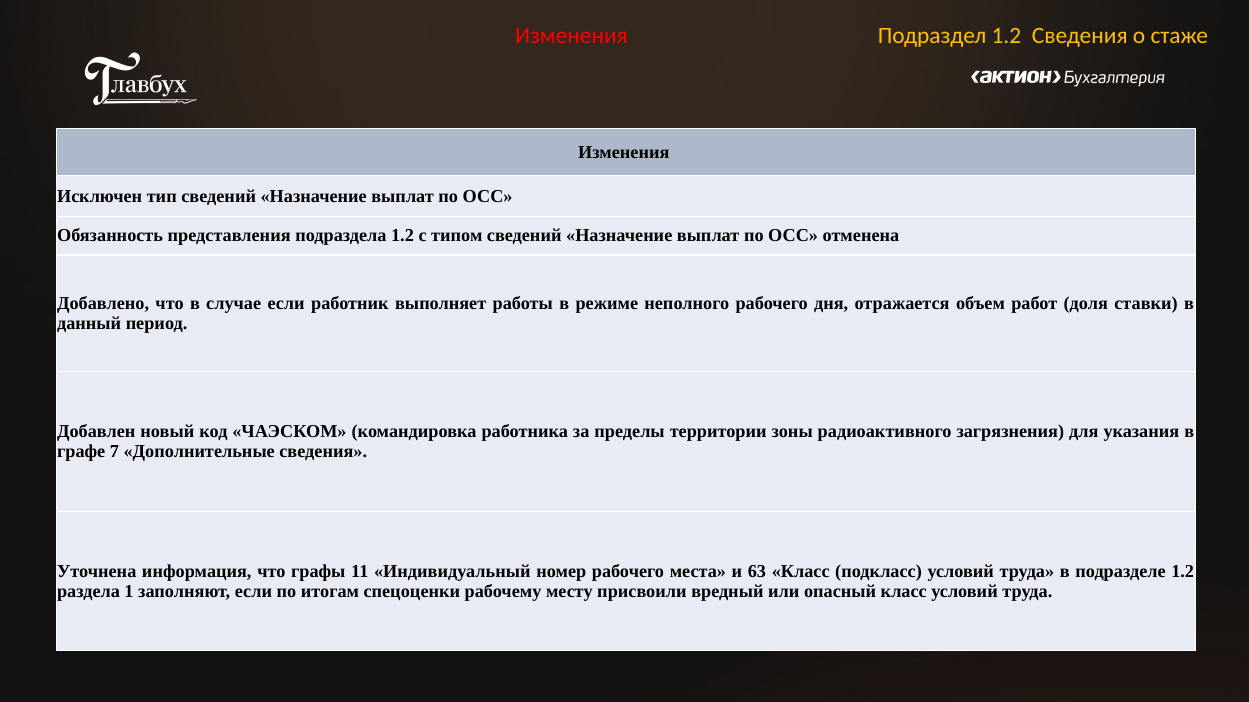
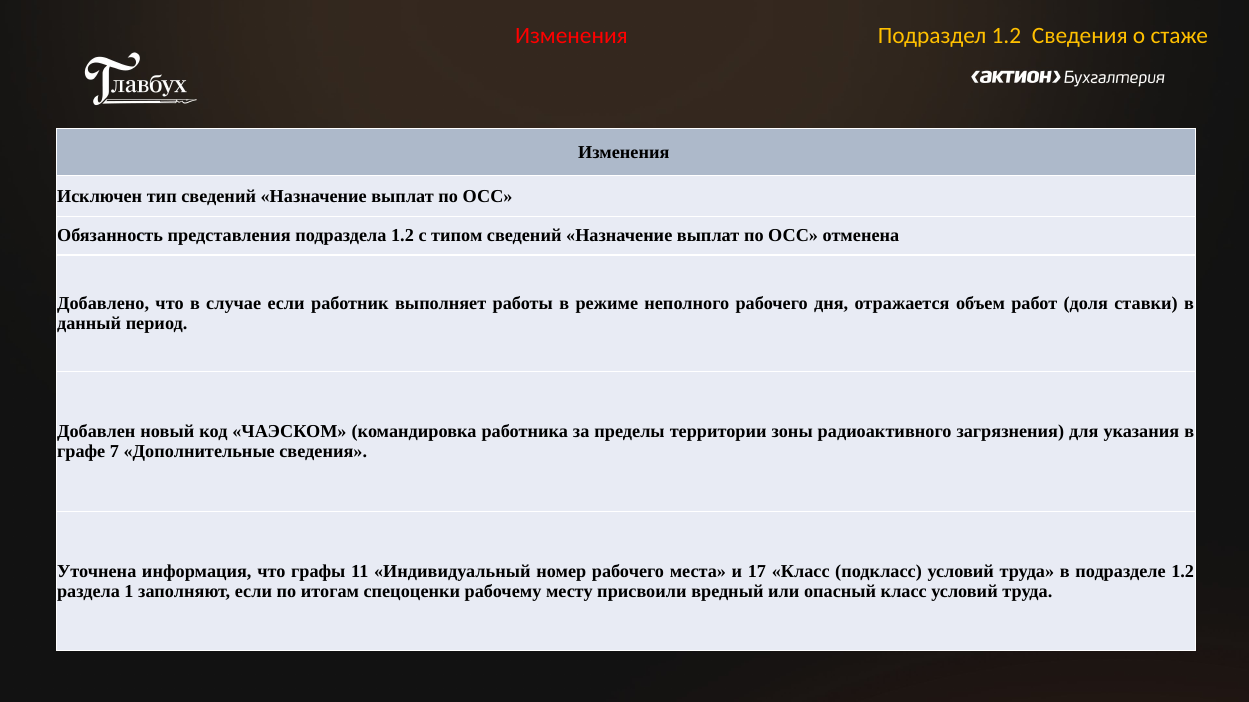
63: 63 -> 17 (757, 572)
